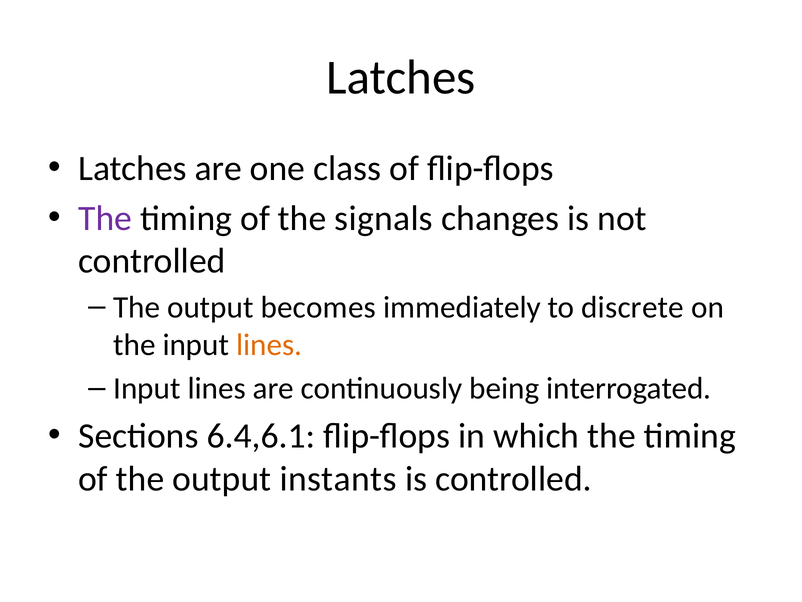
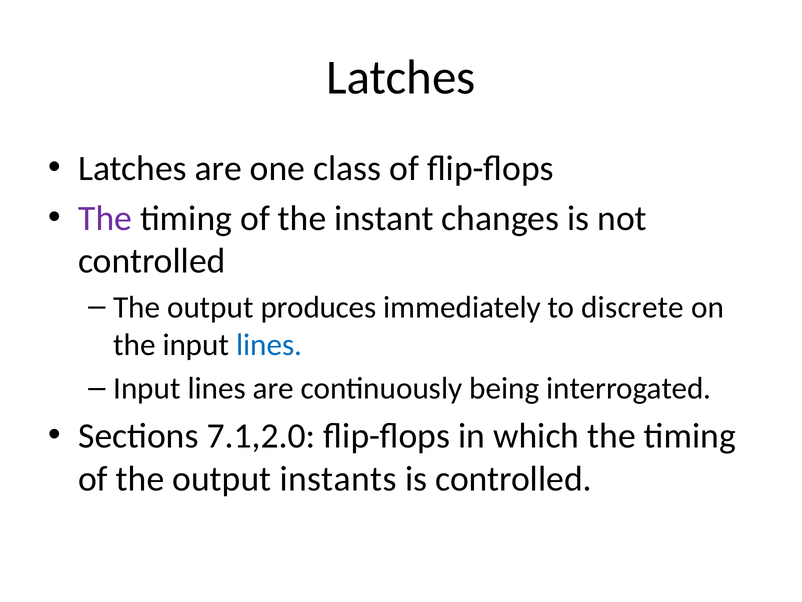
signals: signals -> instant (384, 218)
becomes: becomes -> produces (319, 307)
lines colour: orange -> blue (269, 344)
6.4,6.1: 6.4,6.1 -> 7.1,2.0 (261, 436)
